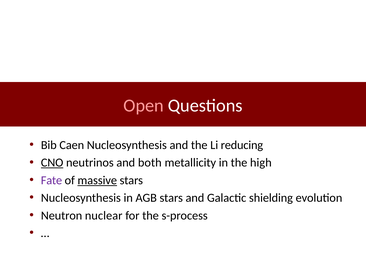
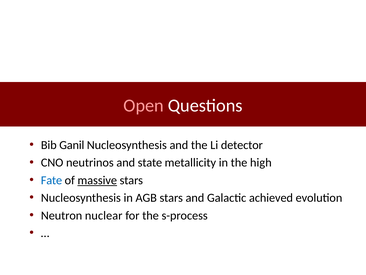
Caen: Caen -> Ganil (72, 145)
reducing: reducing -> detector (242, 145)
CNO underline: present -> none (52, 162)
both: both -> state (150, 162)
Fate colour: purple -> blue (51, 180)
shielding: shielding -> achieved (271, 198)
